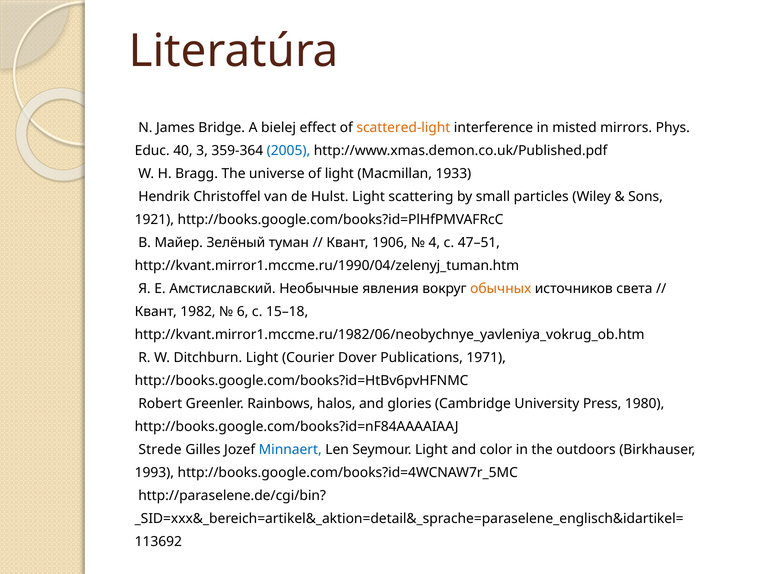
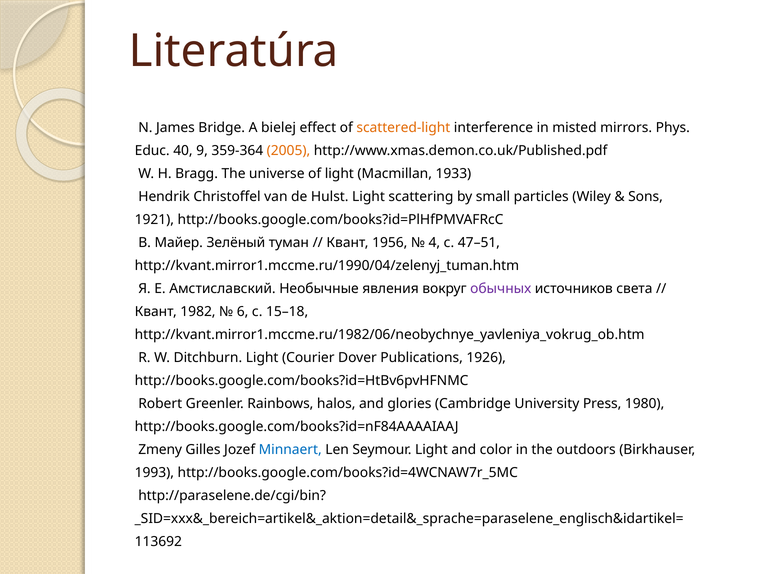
3: 3 -> 9 (202, 151)
2005 colour: blue -> orange (288, 151)
1906: 1906 -> 1956 (390, 243)
обычных colour: orange -> purple (501, 289)
1971: 1971 -> 1926 (486, 358)
Strede: Strede -> Zmeny (160, 450)
